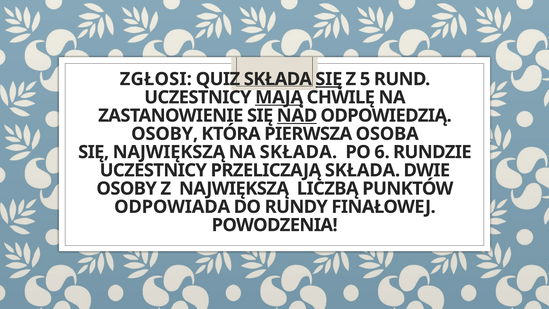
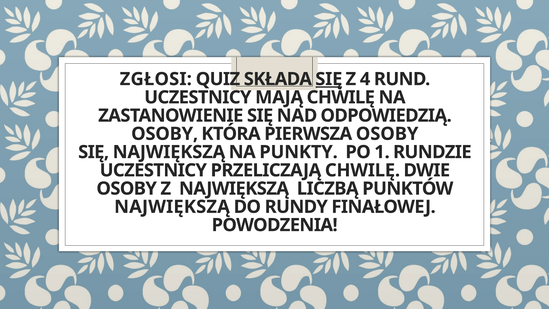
5: 5 -> 4 (365, 79)
MAJĄ underline: present -> none (279, 97)
NAD underline: present -> none (297, 116)
PIERWSZA OSOBA: OSOBA -> OSOBY (387, 134)
NA SKŁADA: SKŁADA -> PUNKTY (299, 152)
6: 6 -> 1 (382, 152)
PRZELICZAJĄ SKŁADA: SKŁADA -> CHWILĘ (362, 170)
ODPOWIADA: ODPOWIADA -> NAJWIĘKSZĄ (172, 207)
